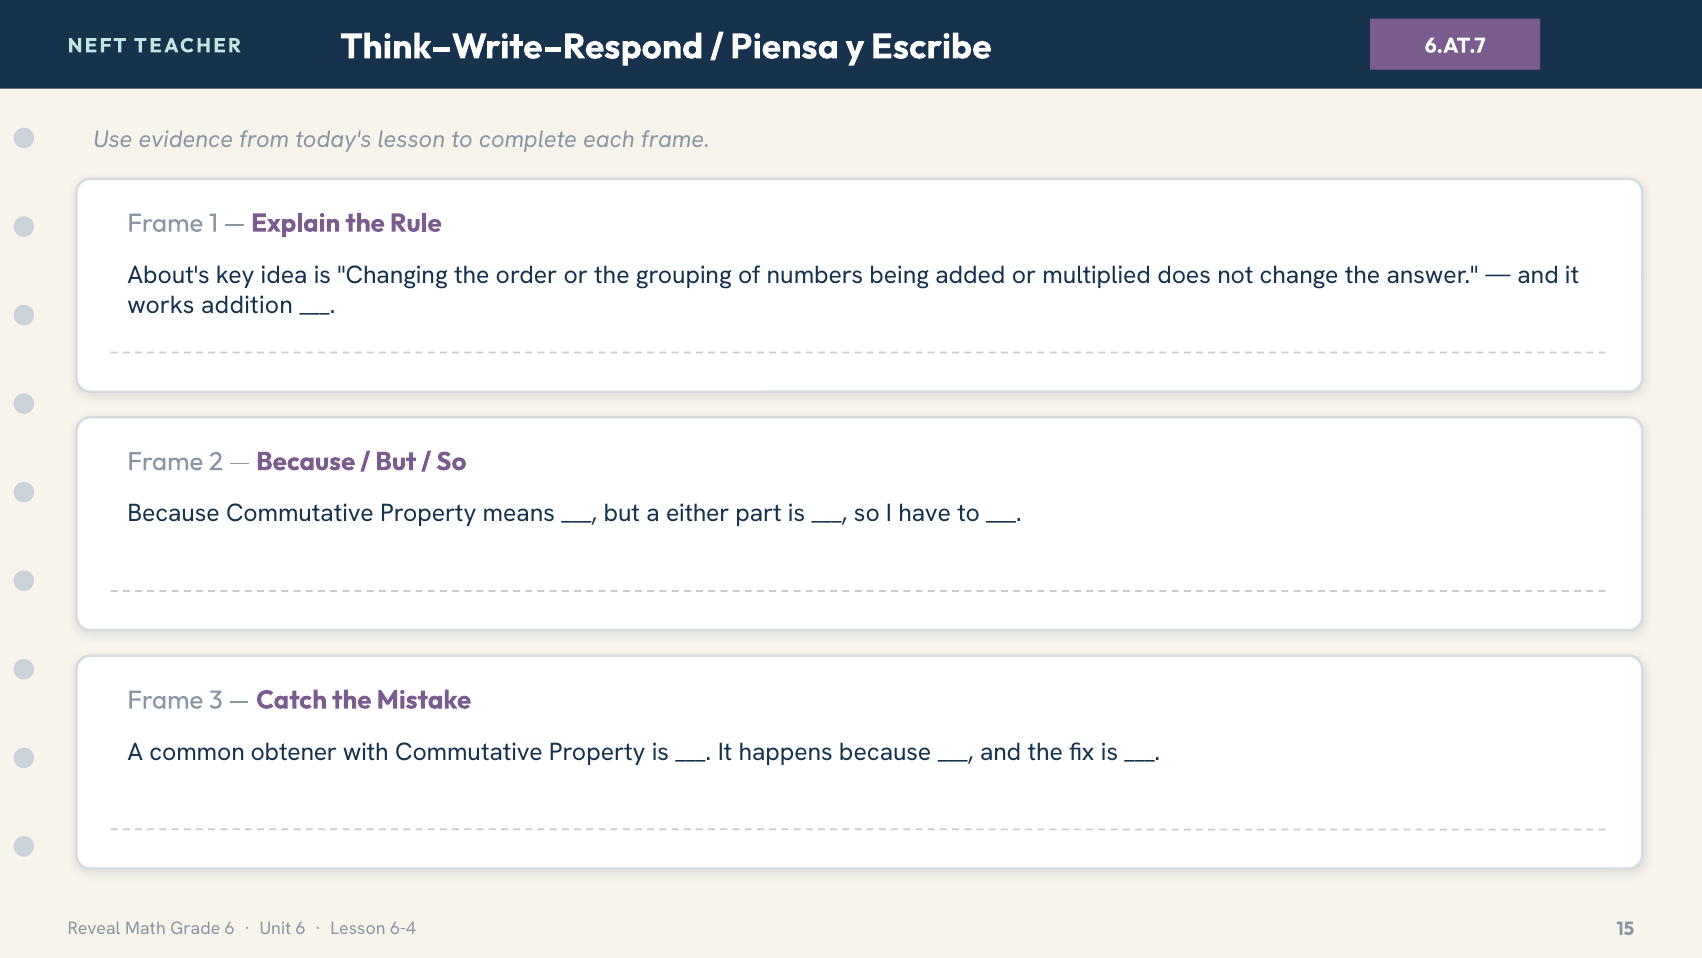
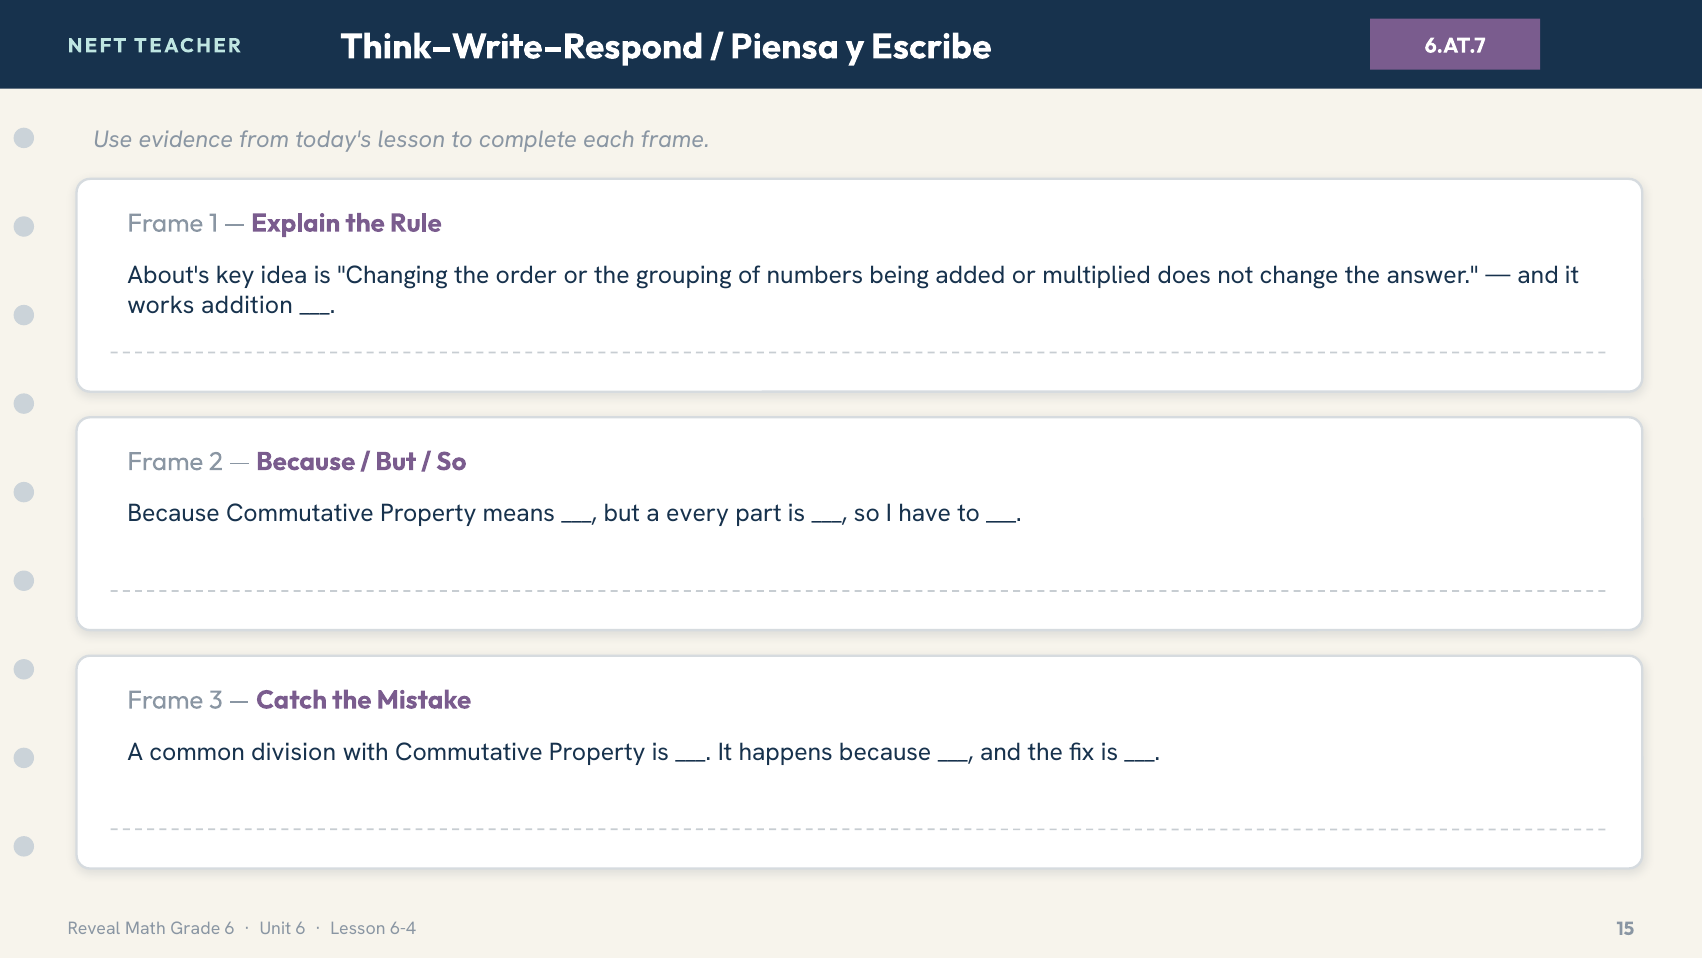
either: either -> every (698, 513)
obtener: obtener -> division (294, 752)
